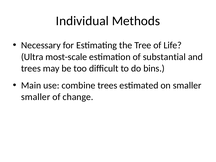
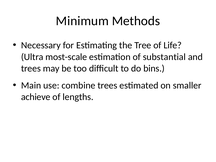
Individual: Individual -> Minimum (82, 21)
smaller: smaller -> achieve (36, 97)
change: change -> lengths (78, 97)
